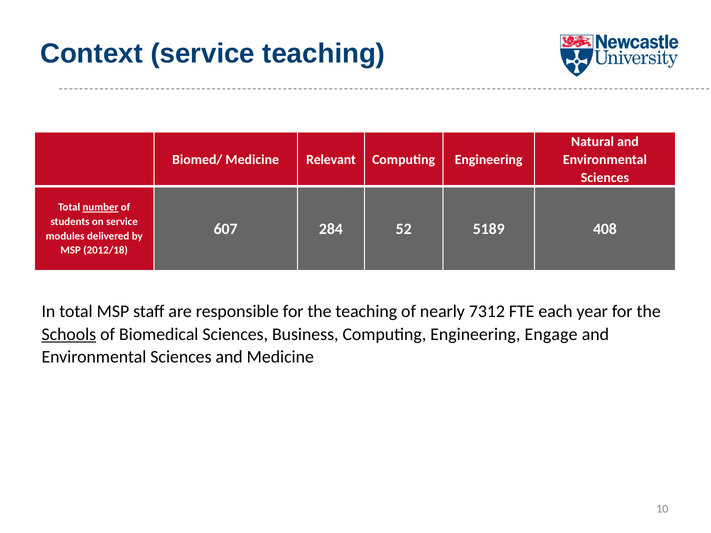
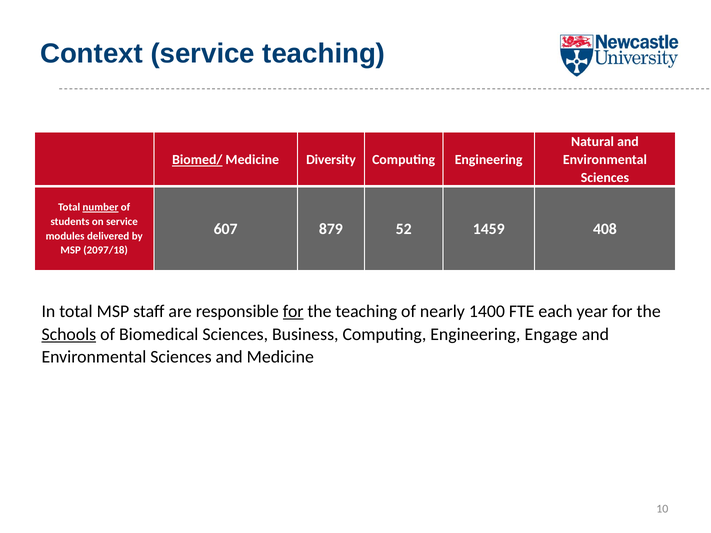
Biomed/ underline: none -> present (197, 160)
Relevant: Relevant -> Diversity (331, 160)
284: 284 -> 879 (331, 229)
5189: 5189 -> 1459 (489, 229)
2012/18: 2012/18 -> 2097/18 (106, 250)
for underline: none -> present (293, 312)
7312: 7312 -> 1400 (487, 312)
